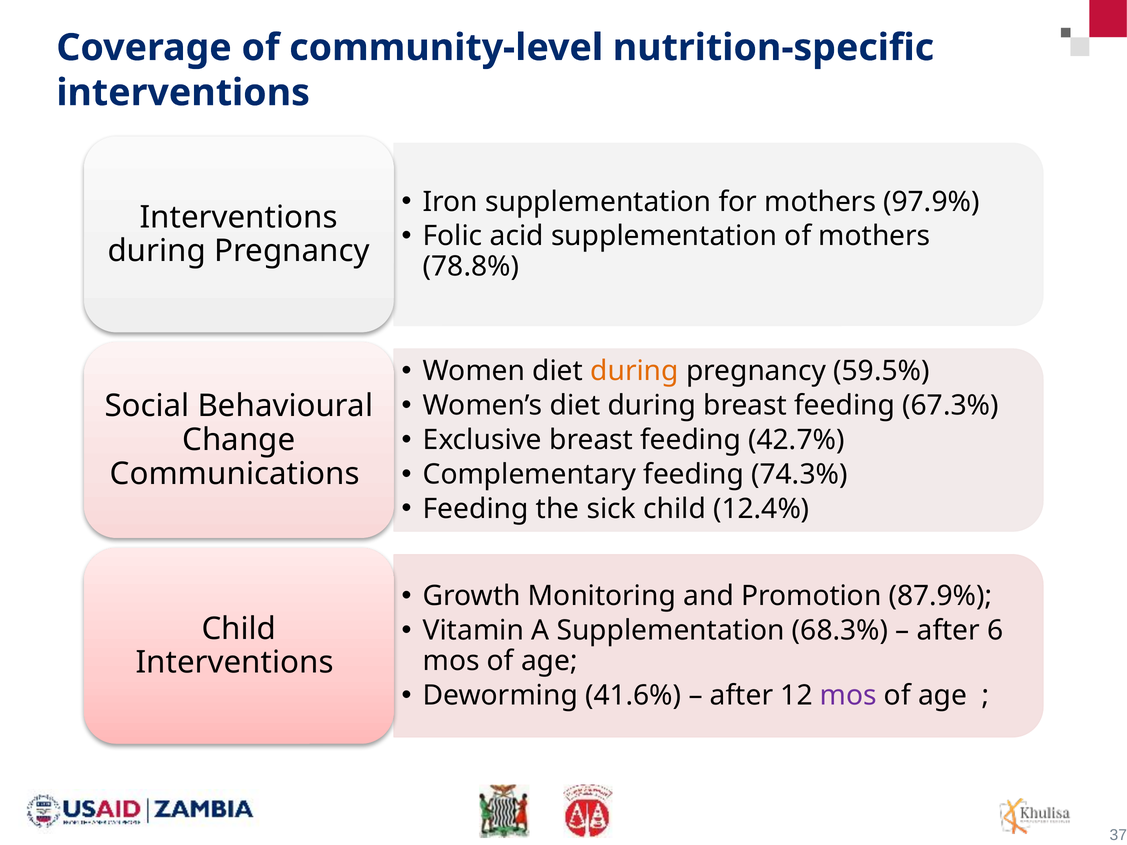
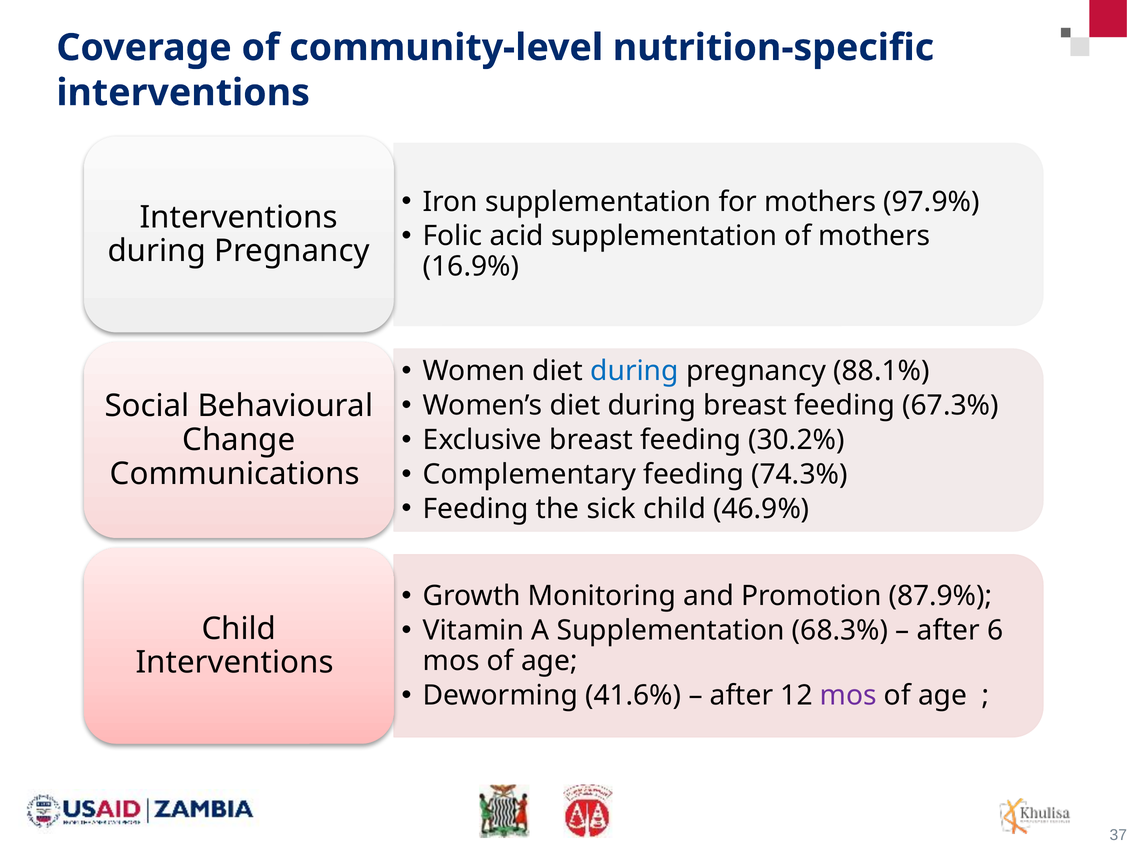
78.8%: 78.8% -> 16.9% (471, 267)
during colour: orange -> blue (634, 371)
59.5%: 59.5% -> 88.1% (881, 371)
42.7%: 42.7% -> 30.2% (796, 440)
12.4%: 12.4% -> 46.9% (761, 509)
